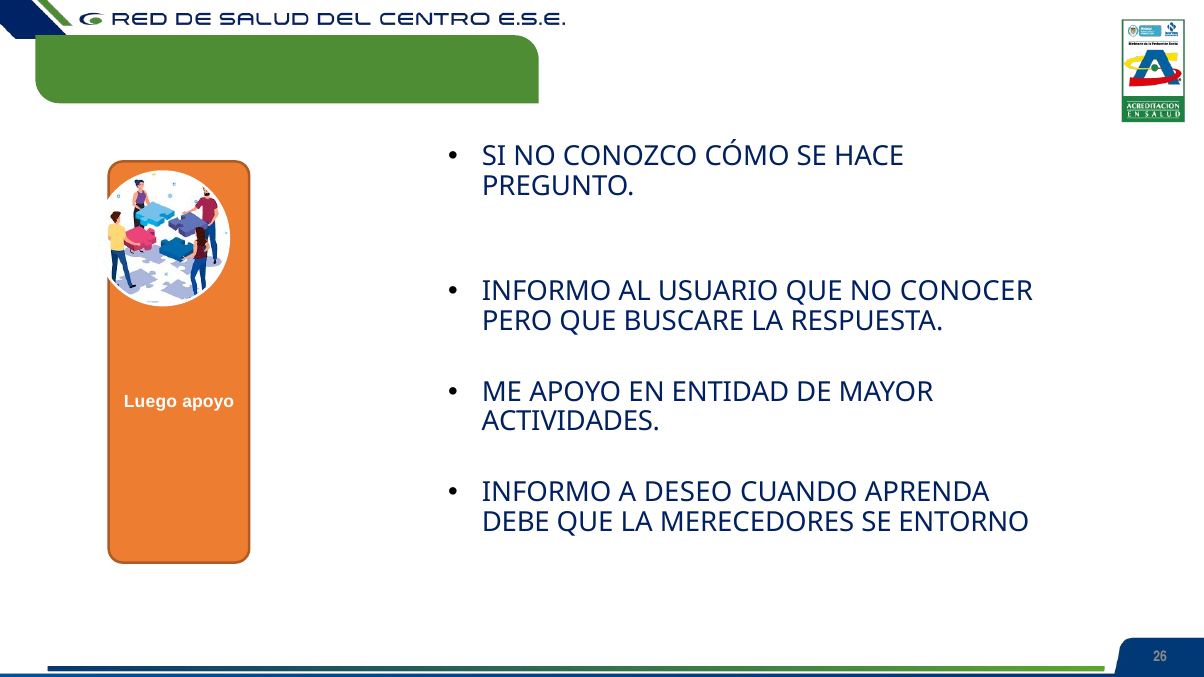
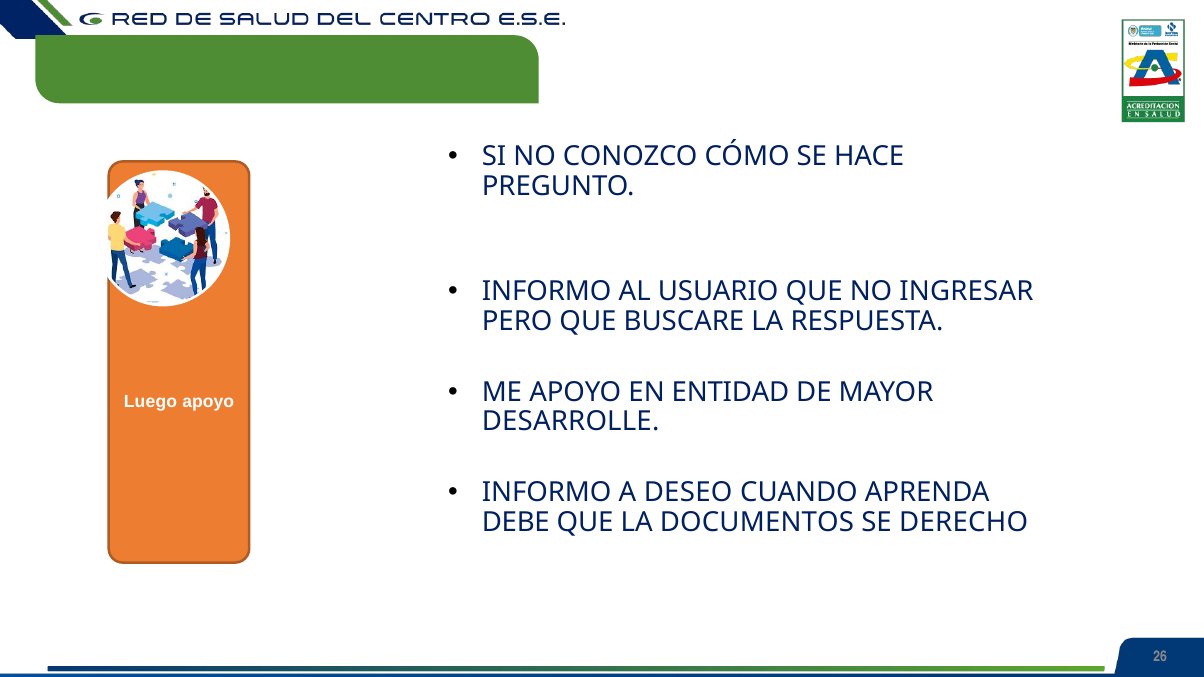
CONOCER: CONOCER -> INGRESAR (966, 292)
ACTIVIDADES: ACTIVIDADES -> DESARROLLE (571, 422)
MERECEDORES: MERECEDORES -> DOCUMENTOS (757, 522)
ENTORNO: ENTORNO -> DERECHO (964, 522)
